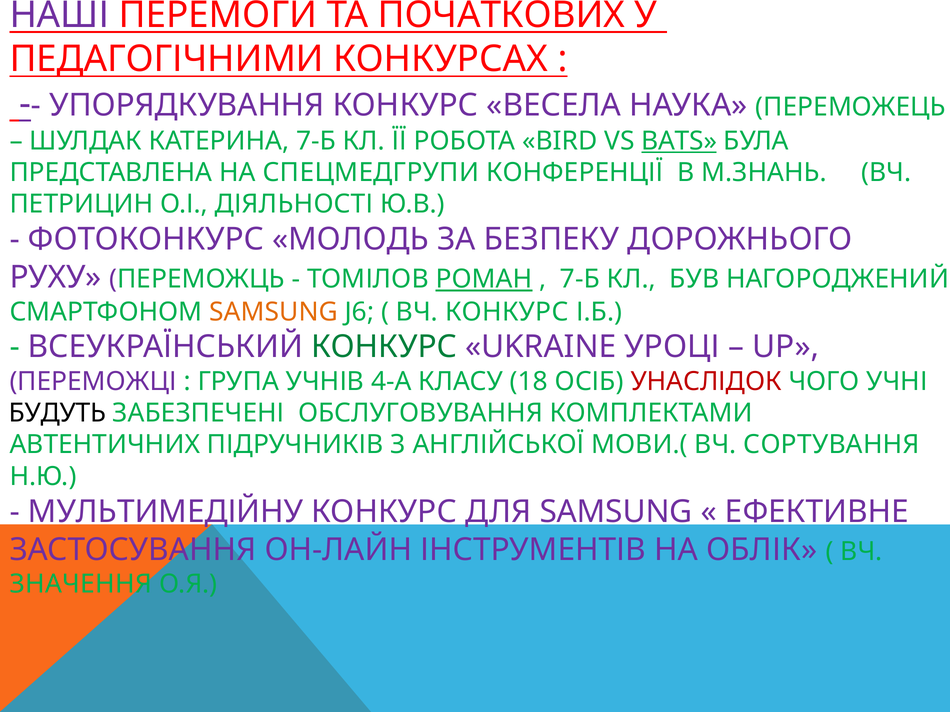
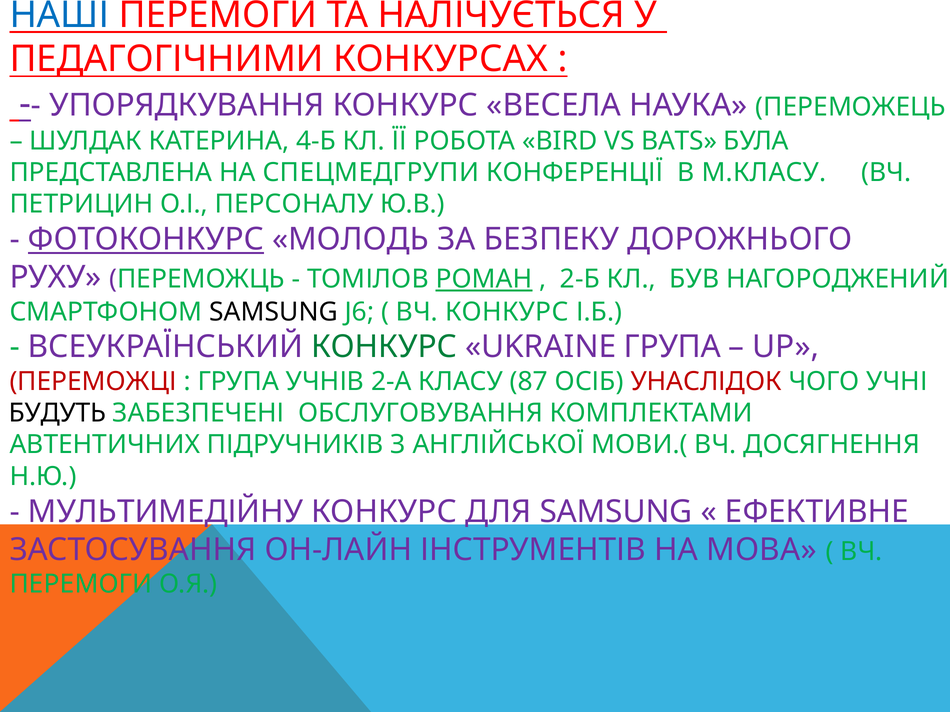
НАШІ colour: purple -> blue (59, 15)
ПОЧАТКОВИХ: ПОЧАТКОВИХ -> НАЛІЧУЄТЬСЯ (501, 15)
КАТЕРИНА 7-Б: 7-Б -> 4-Б (316, 141)
BATS underline: present -> none (679, 141)
М.ЗНАНЬ: М.ЗНАНЬ -> М.КЛАСУ (764, 173)
ДІЯЛЬНОСТІ: ДІЯЛЬНОСТІ -> ПЕРСОНАЛУ (294, 204)
ФОТОКОНКУРС underline: none -> present (146, 240)
7-Б: 7-Б -> 2-Б (580, 279)
SAMSUNG colour: orange -> black (274, 312)
UKRAINE УРОЦІ: УРОЦІ -> ГРУПА (672, 347)
ПЕРЕМОЖЦІ colour: purple -> red (93, 382)
4-А: 4-А -> 2-А (391, 382)
18: 18 -> 87 (529, 382)
СОРТУВАННЯ: СОРТУВАННЯ -> ДОСЯГНЕННЯ (832, 445)
ОБЛІК: ОБЛІК -> МОВА (762, 550)
ЗНАЧЕННЯ: ЗНАЧЕННЯ -> ПЕРЕМОГИ (81, 584)
